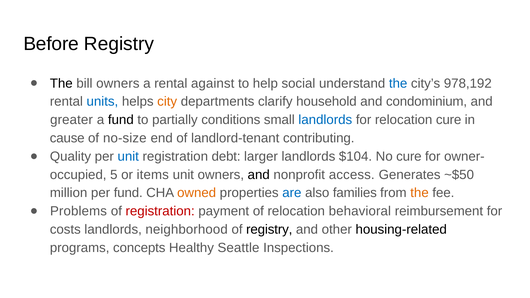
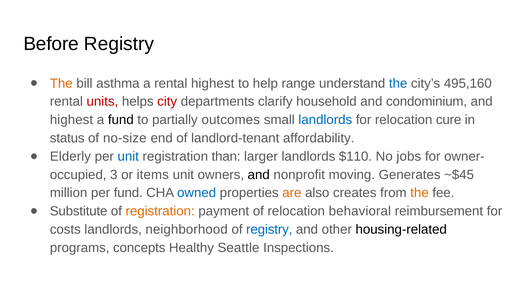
The colour: black -> orange (61, 83)
bill owners: owners -> asthma (118, 83)
rental against: against -> highest (213, 83)
social: social -> range (298, 83)
978,192: 978,192 -> 495,160 (468, 83)
units colour: blue -> red (102, 102)
city colour: orange -> red (167, 102)
greater: greater -> highest (71, 120)
conditions: conditions -> outcomes (231, 120)
cause: cause -> status (67, 138)
contributing: contributing -> affordability (319, 138)
Quality: Quality -> Elderly (70, 156)
debt: debt -> than (226, 156)
$104: $104 -> $110 (355, 156)
No cure: cure -> jobs (409, 156)
5: 5 -> 3 (114, 175)
access: access -> moving (352, 175)
~$50: ~$50 -> ~$45 (459, 175)
owned colour: orange -> blue (197, 193)
are colour: blue -> orange (292, 193)
families: families -> creates (355, 193)
Problems: Problems -> Substitute (79, 211)
registration colour: red -> orange (160, 211)
registry colour: black -> blue (269, 230)
